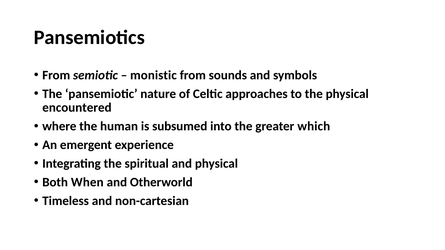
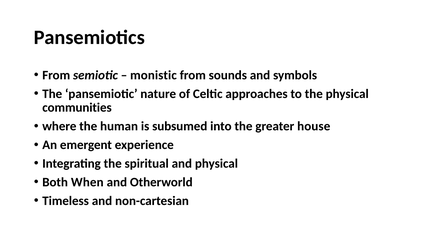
encountered: encountered -> communities (77, 108)
which: which -> house (314, 126)
